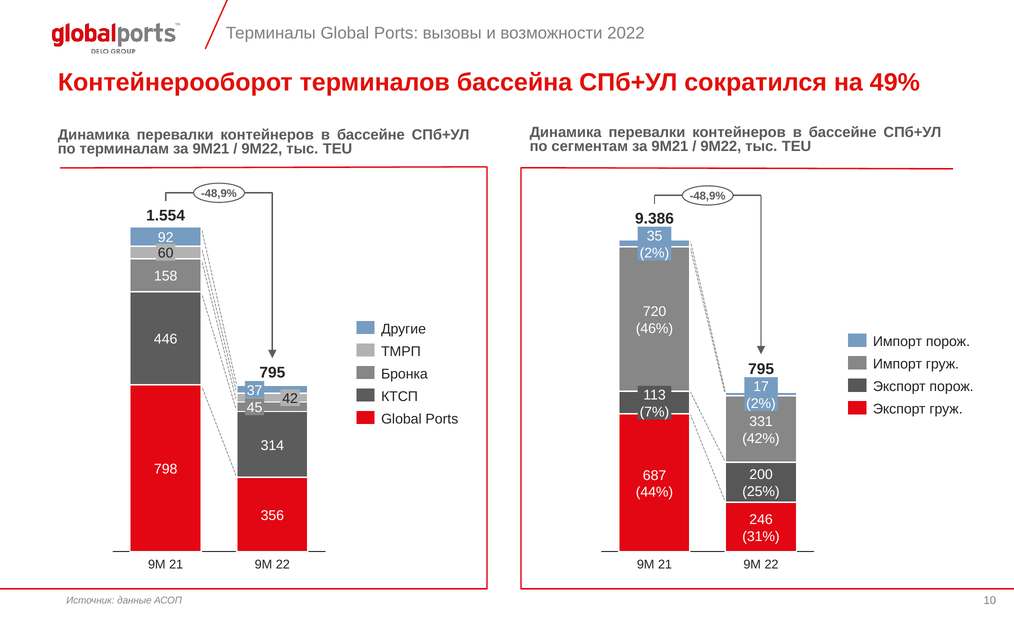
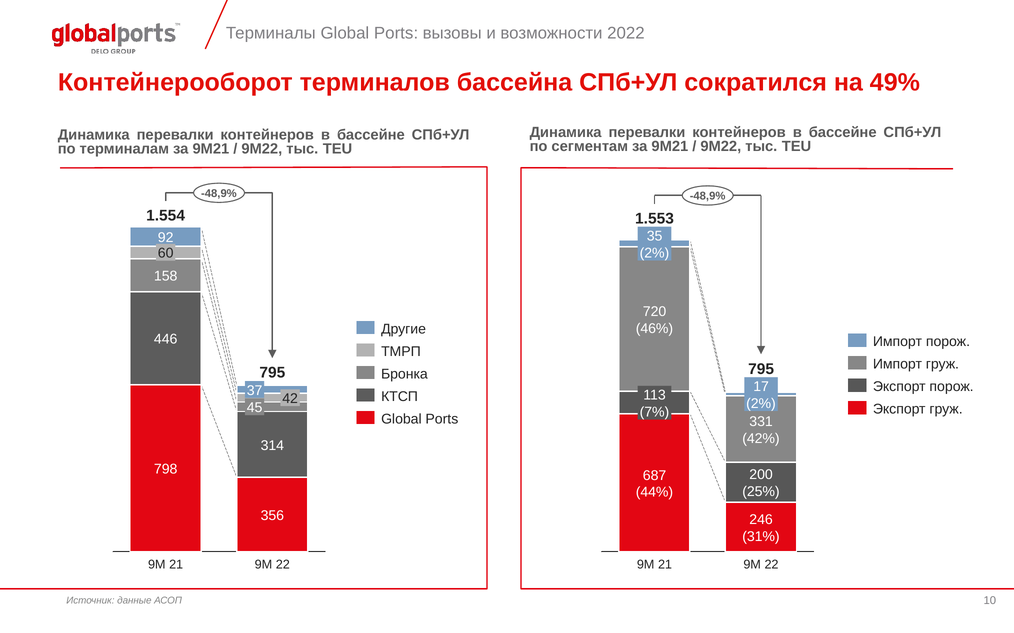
9.386: 9.386 -> 1.553 (654, 219)
